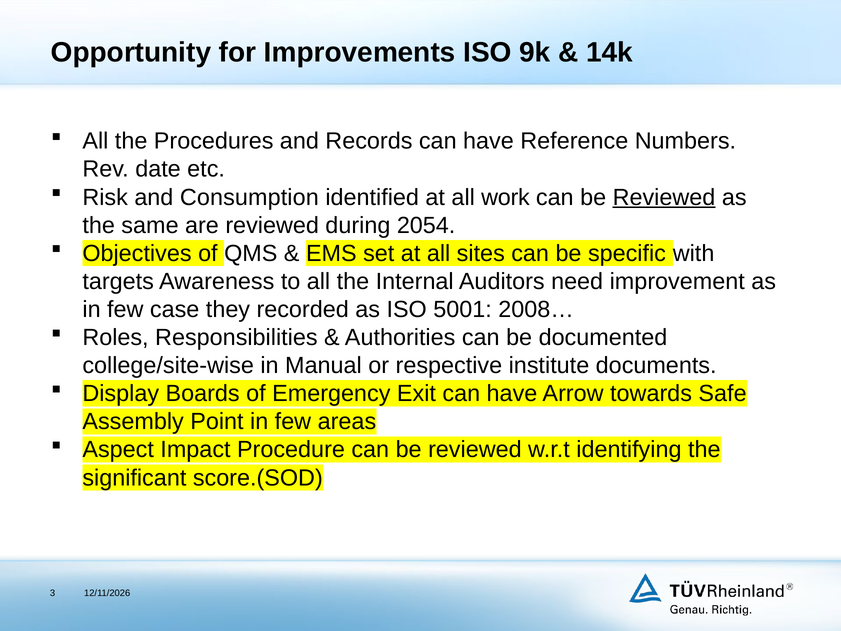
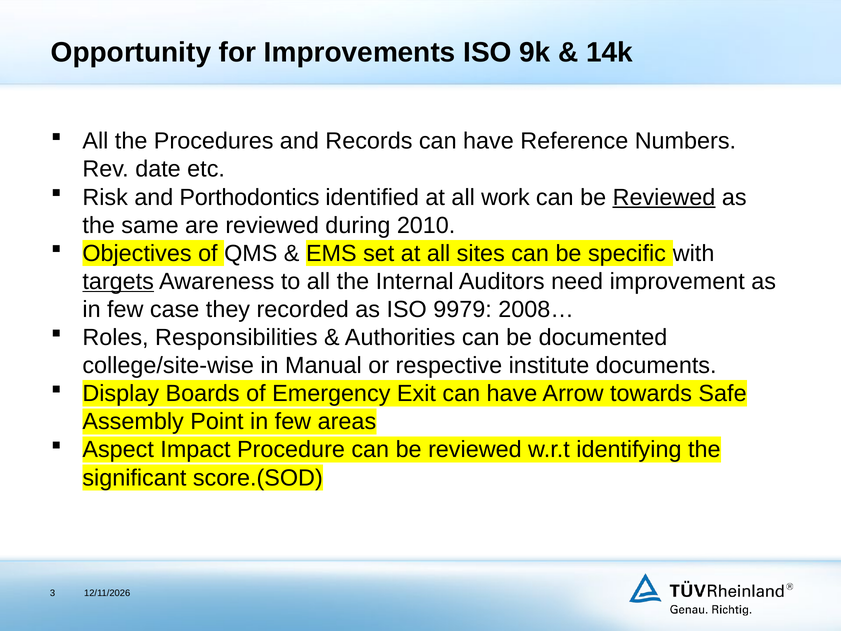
Consumption: Consumption -> Porthodontics (250, 197)
2054: 2054 -> 2010 (426, 225)
targets underline: none -> present (118, 281)
5001: 5001 -> 9979 (463, 309)
